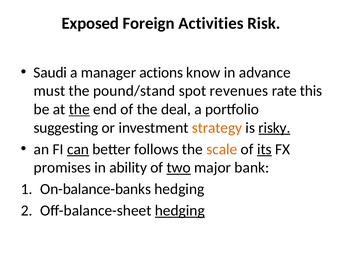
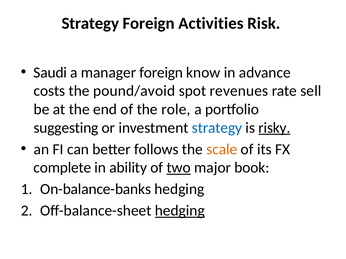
Exposed: Exposed -> Strategy (90, 23)
manager actions: actions -> foreign (161, 73)
must: must -> costs (49, 91)
pound/stand: pound/stand -> pound/avoid (134, 91)
this: this -> sell (311, 91)
the underline: present -> none (79, 109)
deal: deal -> role (176, 109)
strategy colour: orange -> blue (217, 128)
can underline: present -> none (78, 149)
its underline: present -> none (264, 149)
promises: promises -> complete (62, 168)
bank: bank -> book (252, 168)
